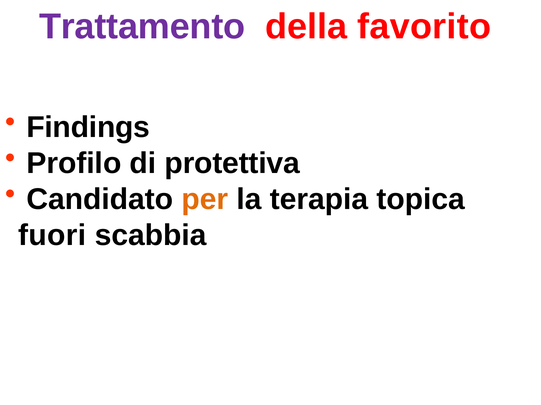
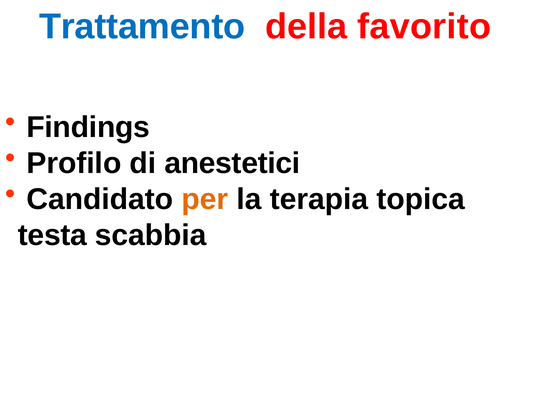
Trattamento colour: purple -> blue (142, 27)
protettiva: protettiva -> anestetici (232, 163)
fuori: fuori -> testa (52, 236)
